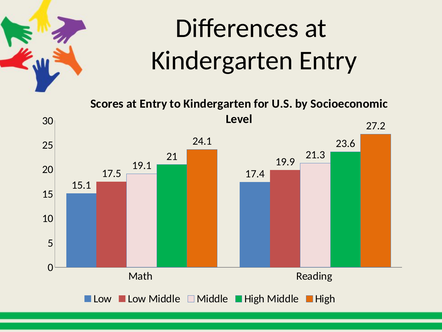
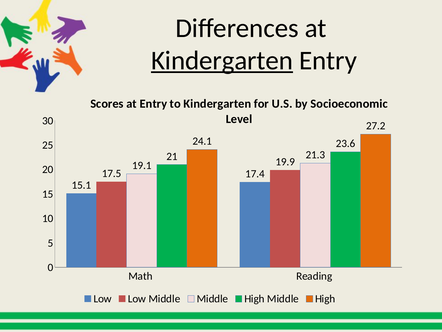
Kindergarten underline: none -> present (222, 60)
